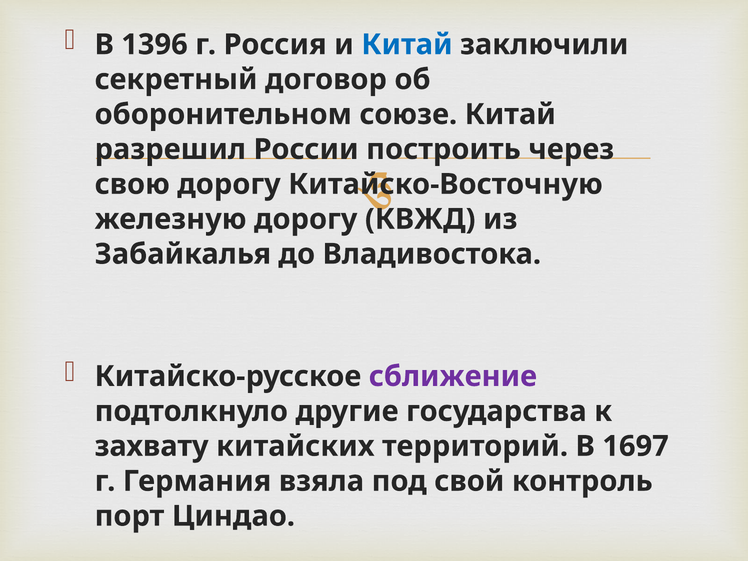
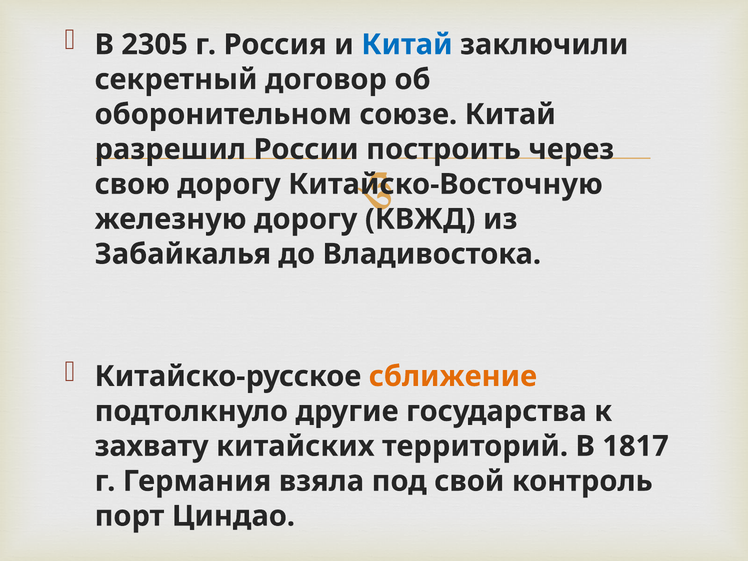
1396: 1396 -> 2305 (155, 45)
сближение colour: purple -> orange (453, 376)
1697: 1697 -> 1817 (636, 446)
